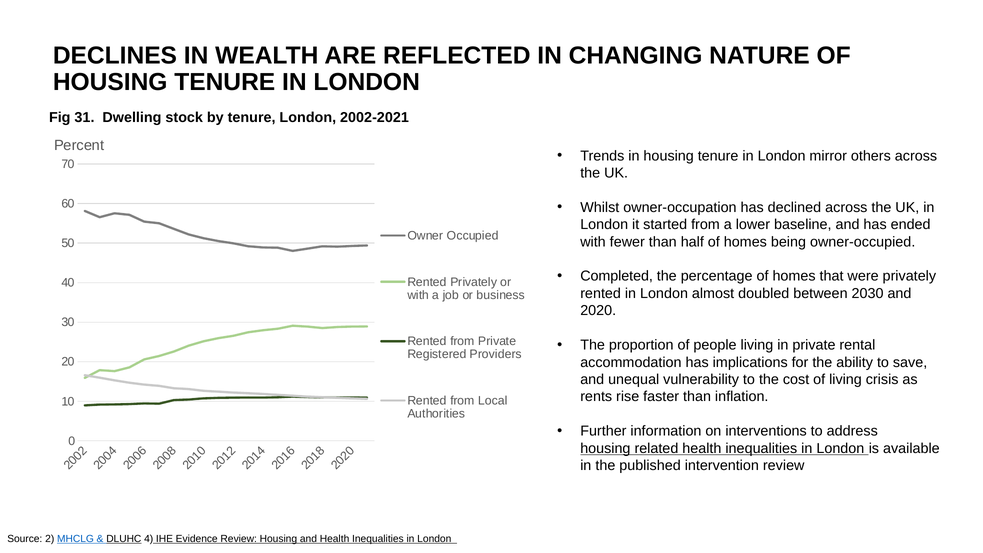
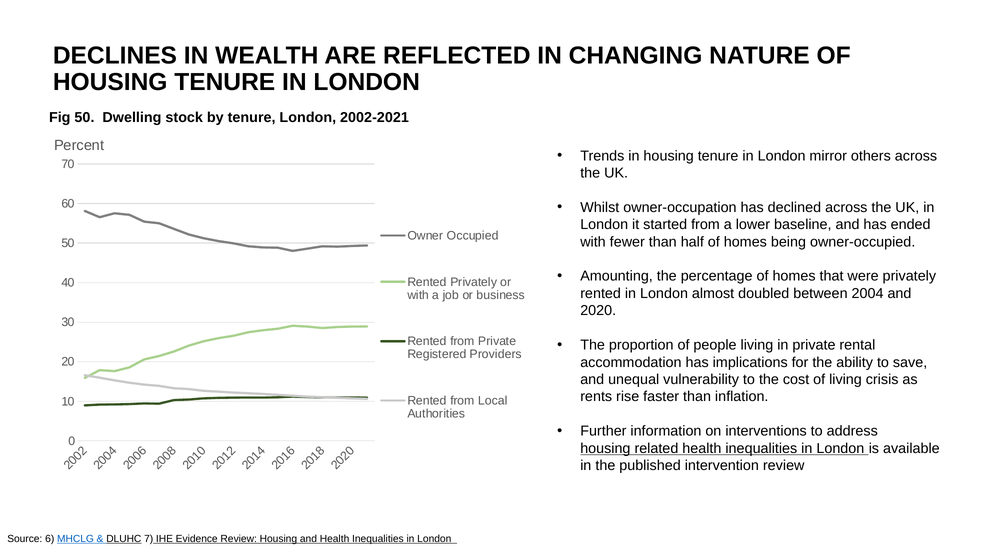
Fig 31: 31 -> 50 (84, 117)
Completed: Completed -> Amounting (617, 276)
2030: 2030 -> 2004 (868, 293)
Source 2: 2 -> 6 (50, 539)
DLUHC 4: 4 -> 7 (149, 539)
